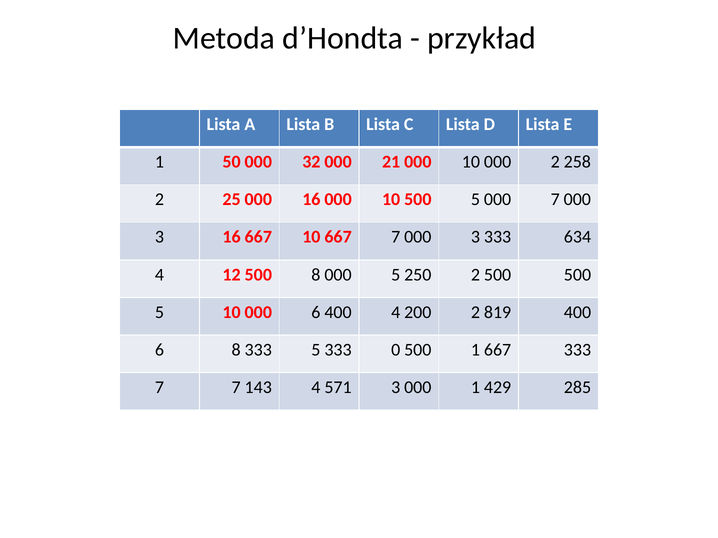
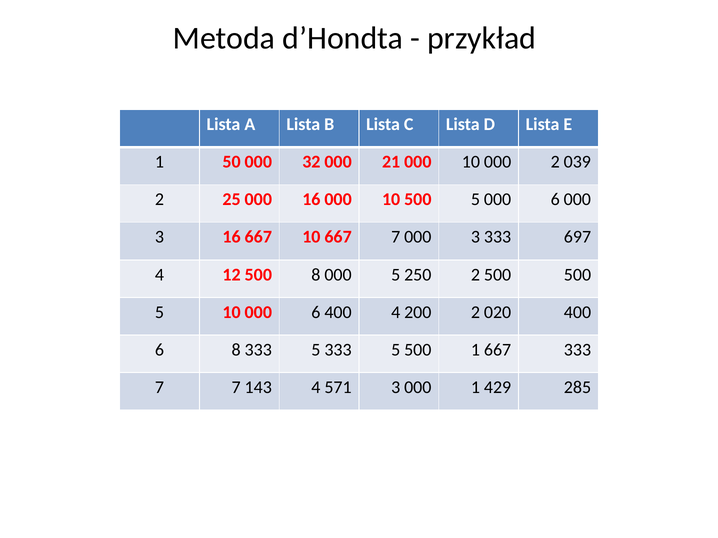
258: 258 -> 039 (577, 162)
5 000 7: 7 -> 6 (555, 200)
634: 634 -> 697 (577, 237)
819: 819 -> 020 (498, 312)
5 333 0: 0 -> 5 (396, 350)
